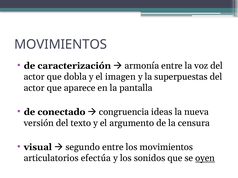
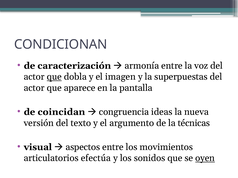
MOVIMIENTOS: MOVIMIENTOS -> CONDICIONAN (61, 45)
que underline: none -> present (54, 77)
conectado: conectado -> coincidan (61, 112)
censura: censura -> técnicas (194, 123)
segundo: segundo -> aspectos (83, 147)
